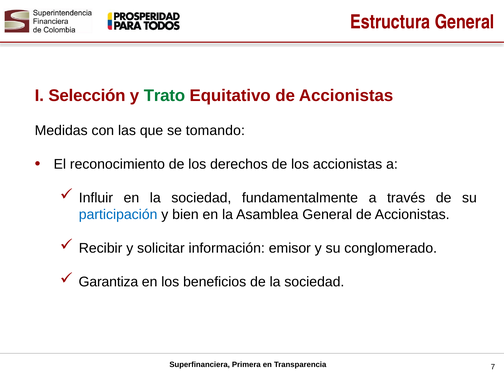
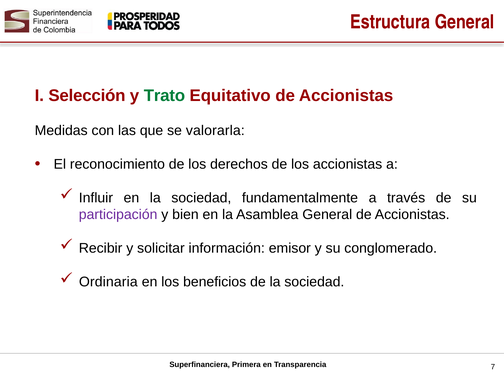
tomando: tomando -> valorarla (215, 131)
participación colour: blue -> purple (118, 215)
Garantiza: Garantiza -> Ordinaria (108, 282)
